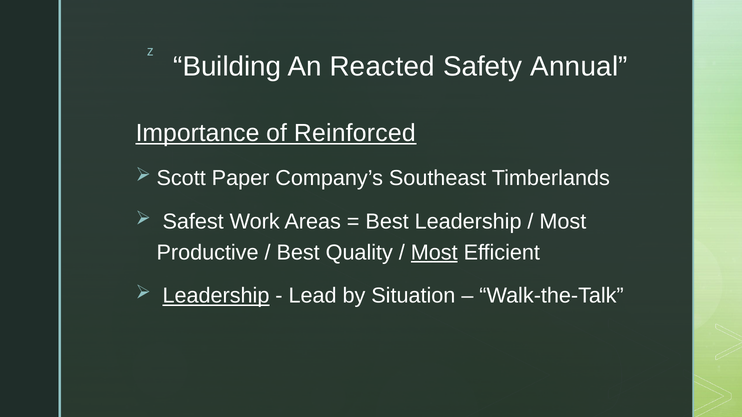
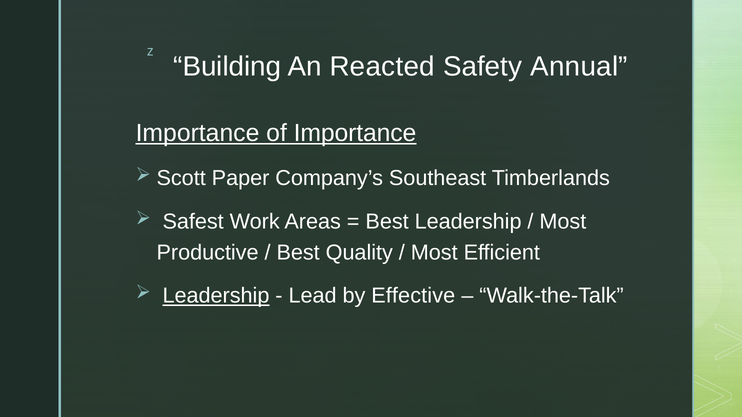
of Reinforced: Reinforced -> Importance (355, 133)
Most underline: present -> none (434, 253)
Situation: Situation -> Effective (413, 296)
